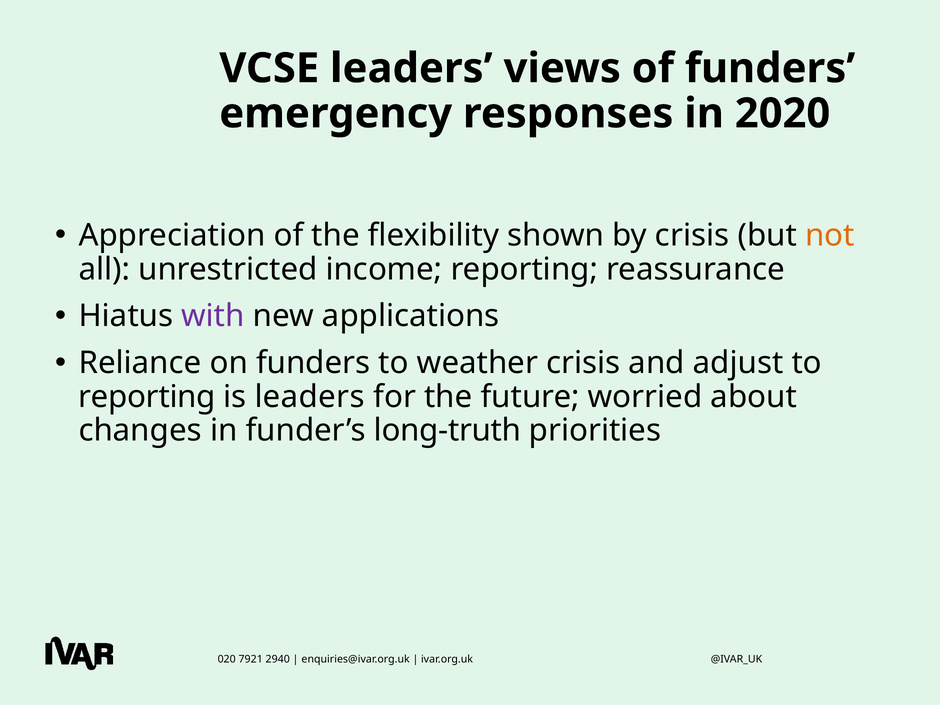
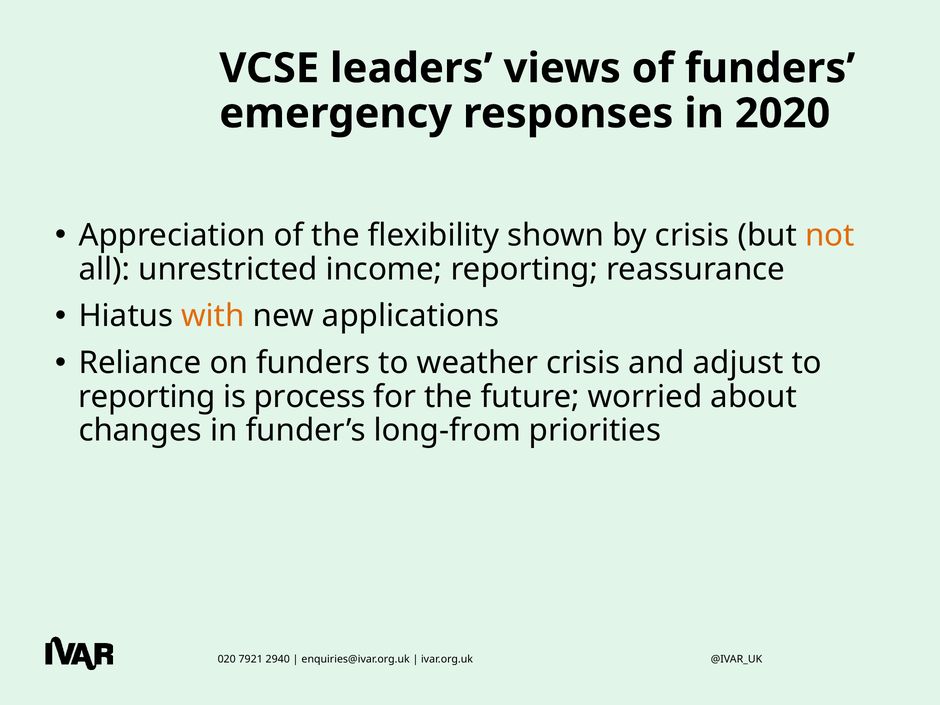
with colour: purple -> orange (213, 316)
is leaders: leaders -> process (310, 397)
long-truth: long-truth -> long-from (447, 431)
